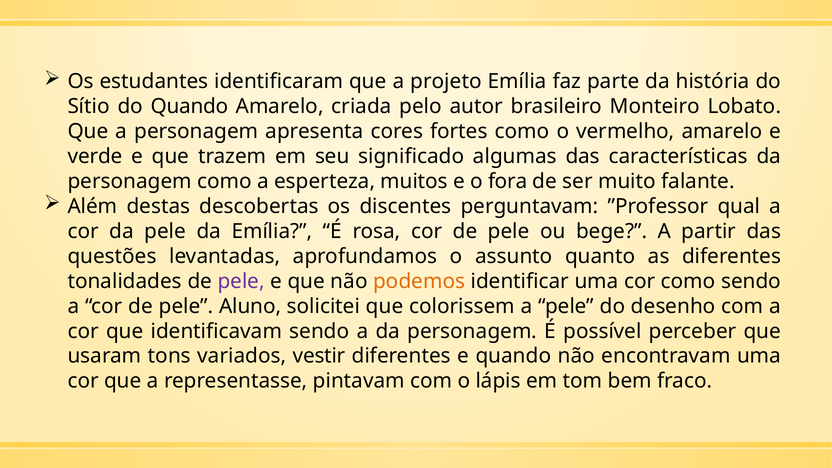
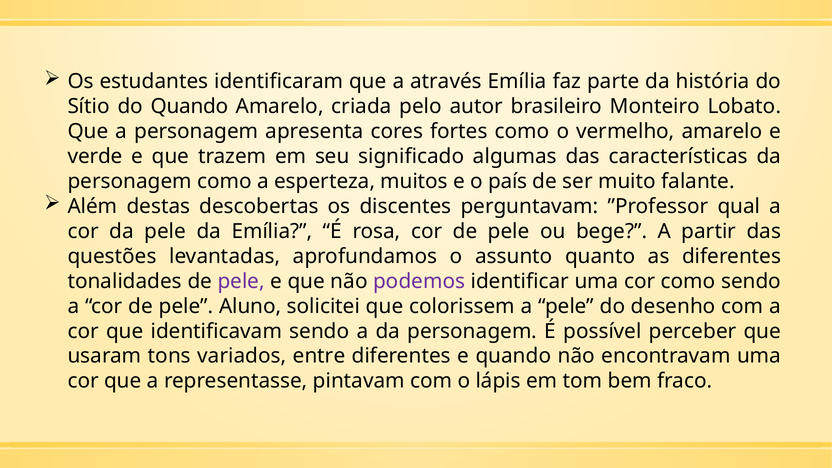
projeto: projeto -> através (446, 82)
fora: fora -> país (508, 181)
podemos colour: orange -> purple (419, 281)
vestir: vestir -> entre (319, 356)
